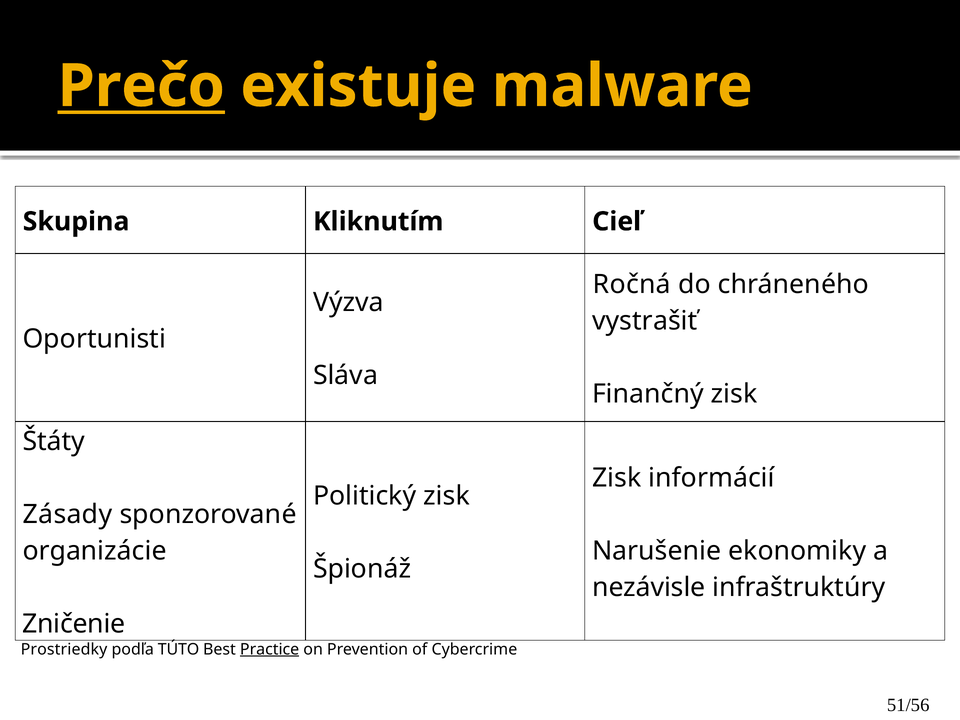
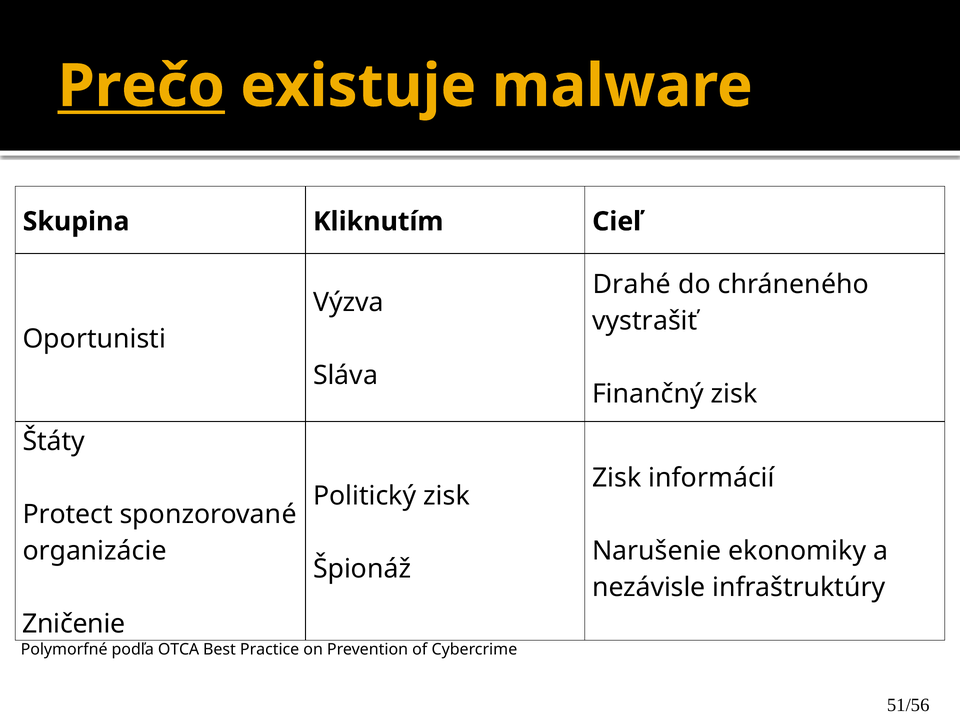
Ročná: Ročná -> Drahé (632, 284)
Zásady: Zásady -> Protect (68, 514)
Prostriedky: Prostriedky -> Polymorfné (64, 649)
TÚTO: TÚTO -> OTCA (179, 649)
Practice underline: present -> none (270, 649)
